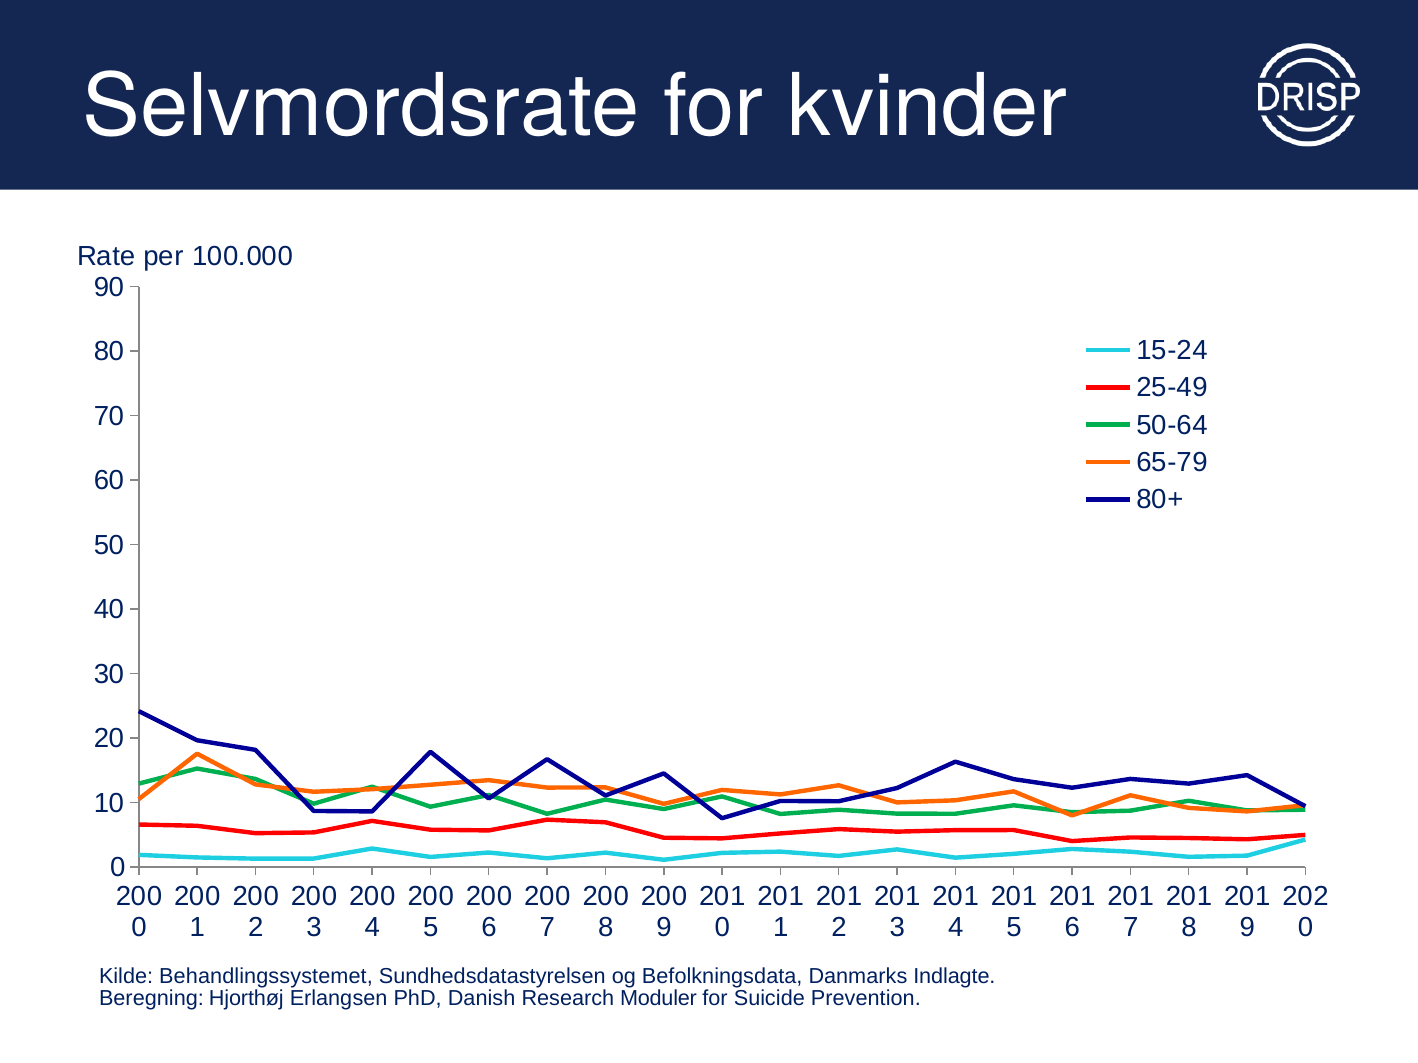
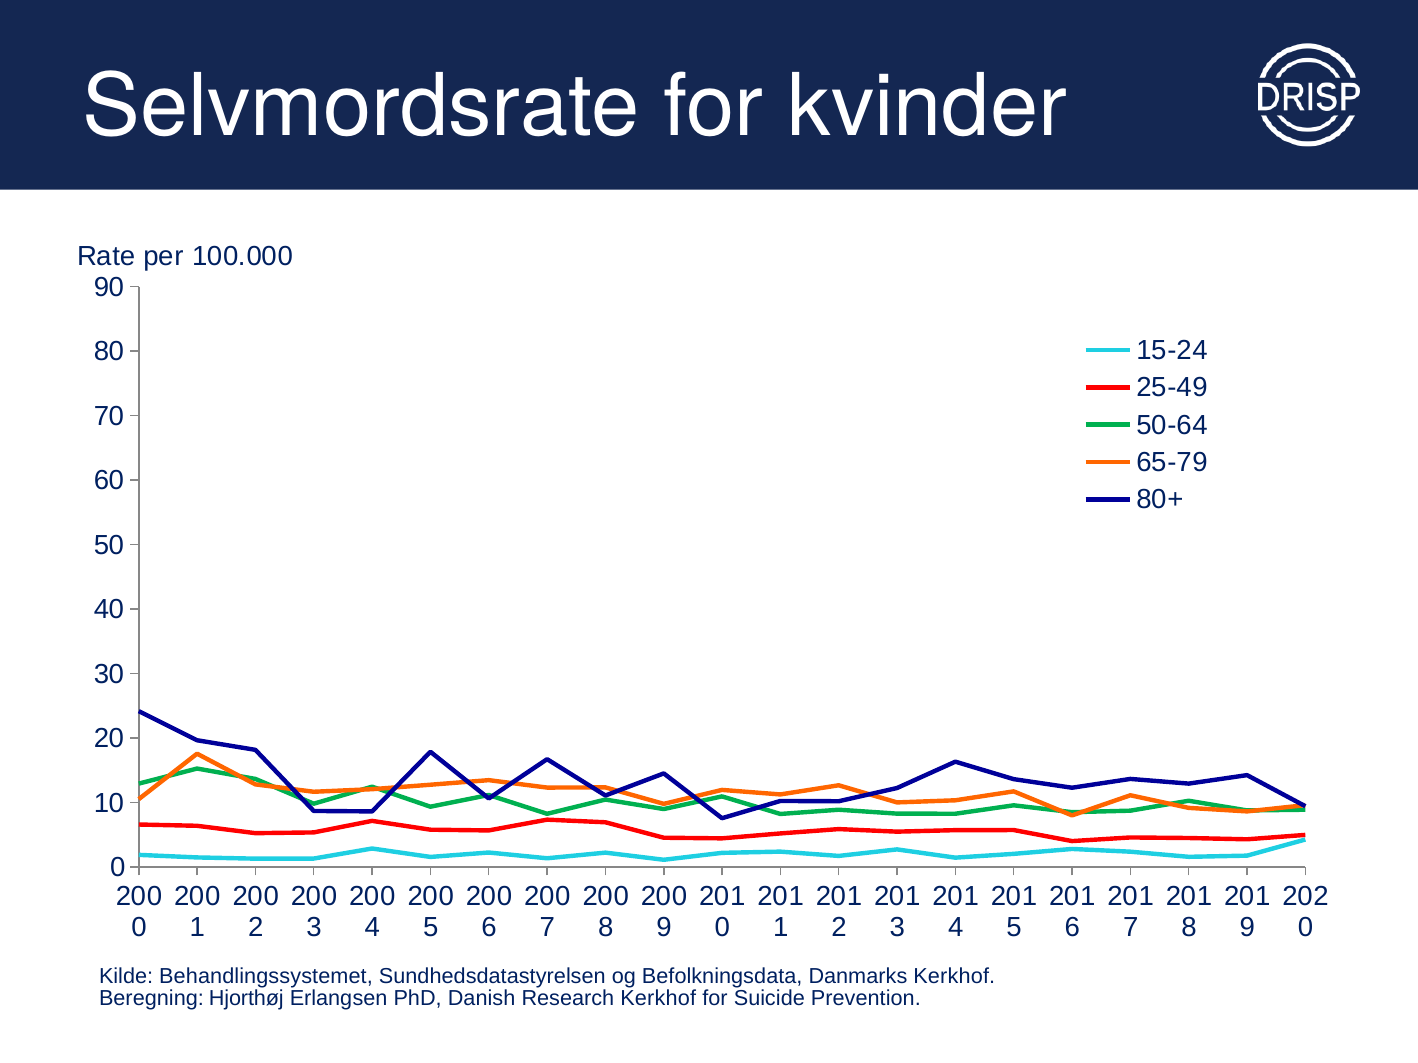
Danmarks Indlagte: Indlagte -> Kerkhof (954, 977)
Research Moduler: Moduler -> Kerkhof (658, 999)
